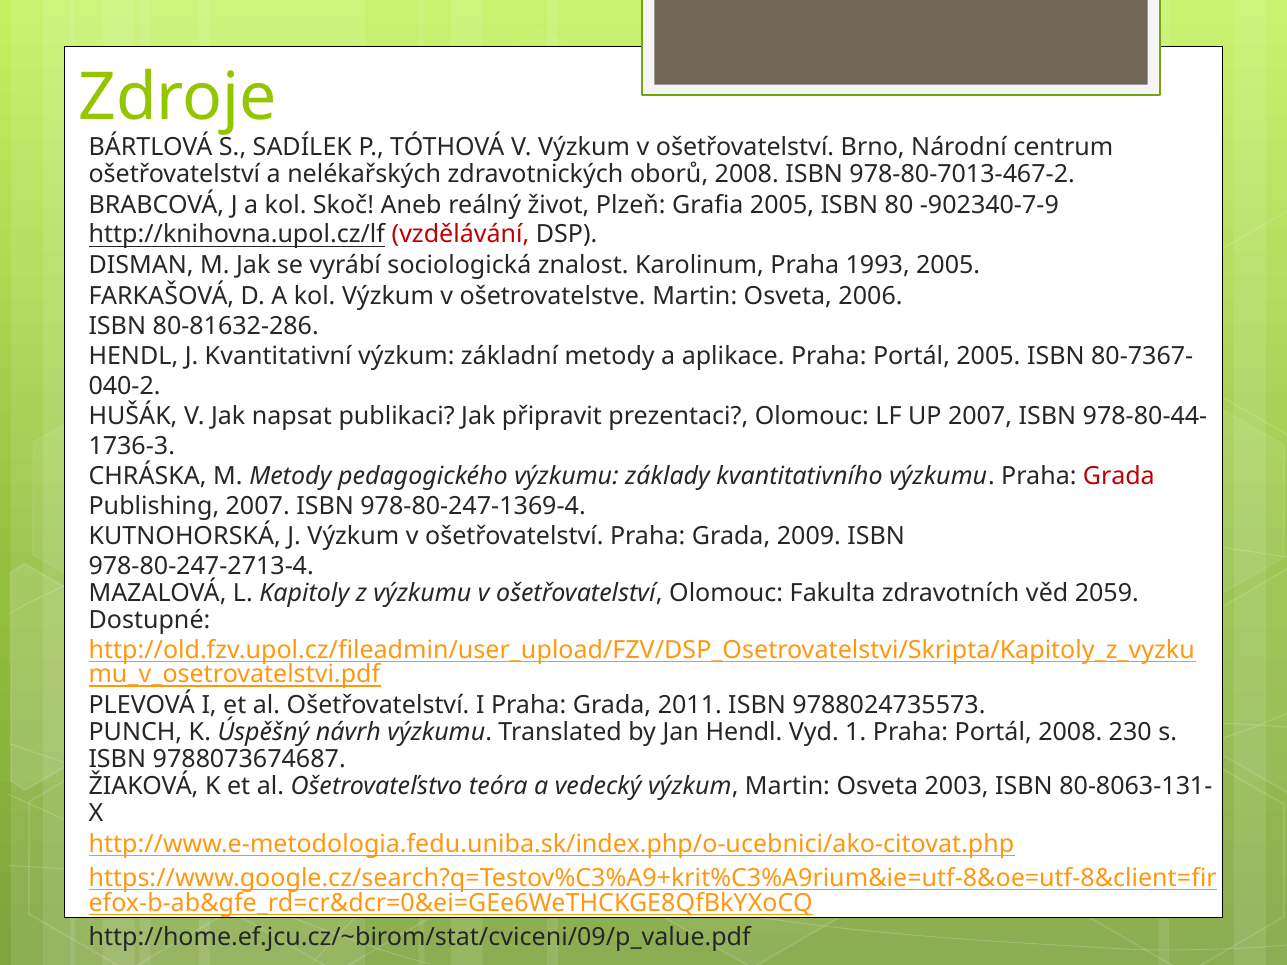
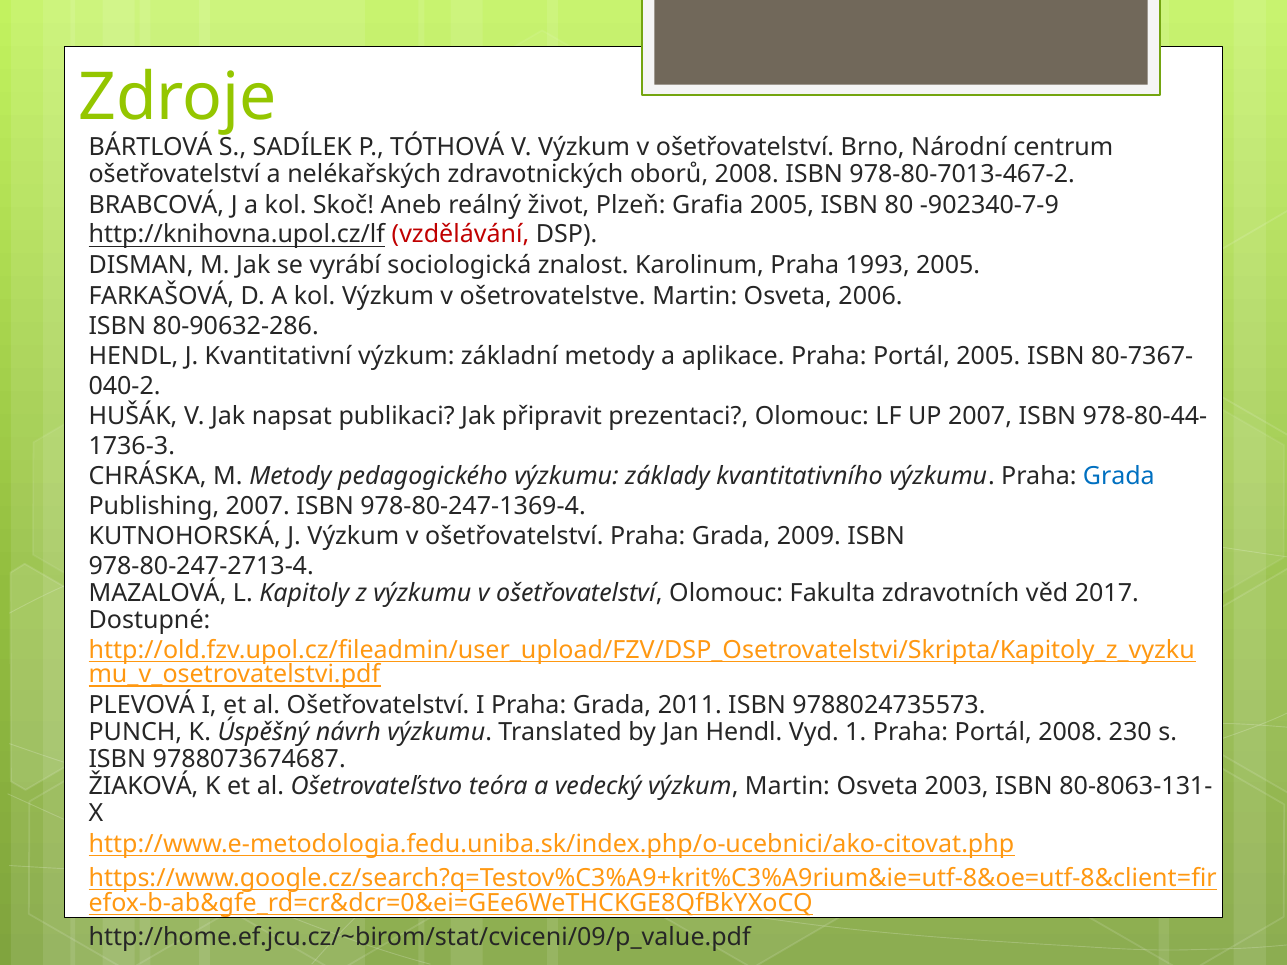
80-81632-286: 80-81632-286 -> 80-90632-286 (236, 326)
Grada colour: red -> blue (1119, 476)
2059: 2059 -> 2017 (1107, 593)
